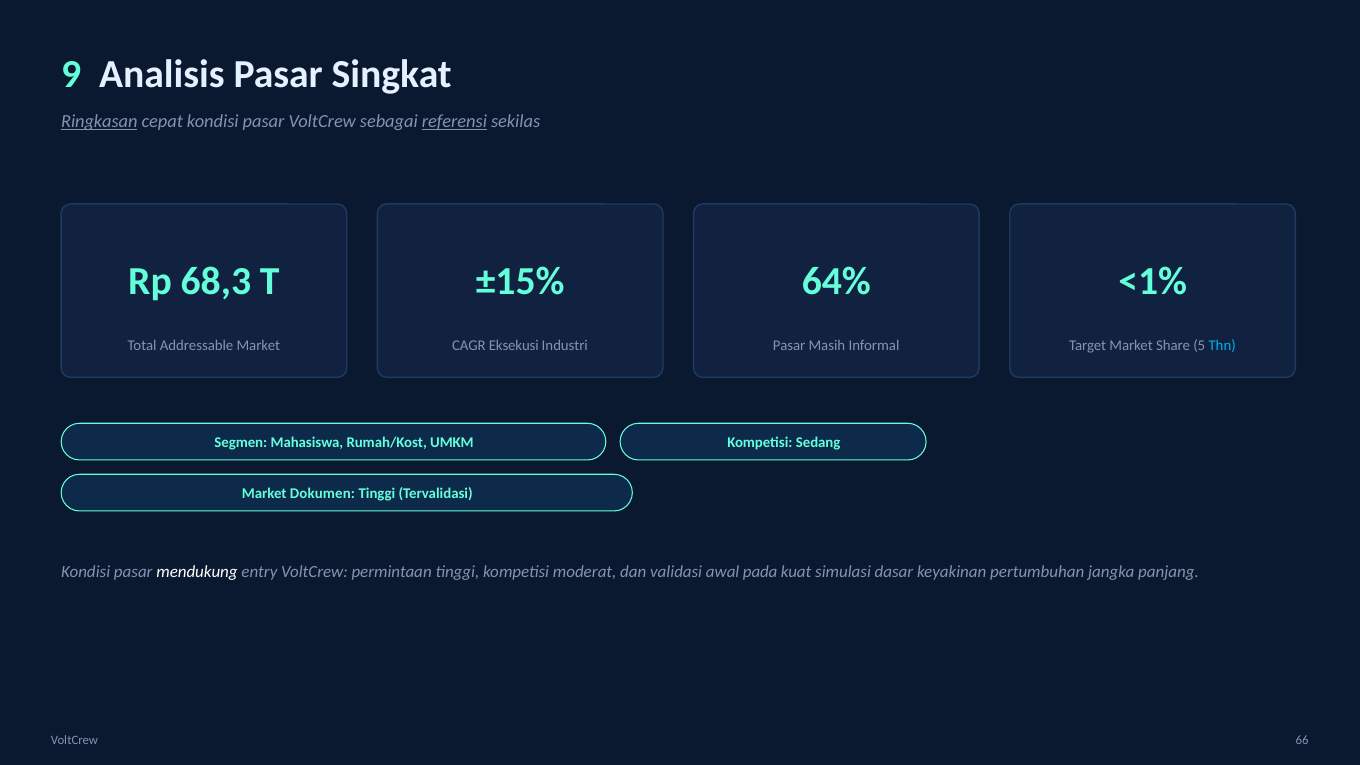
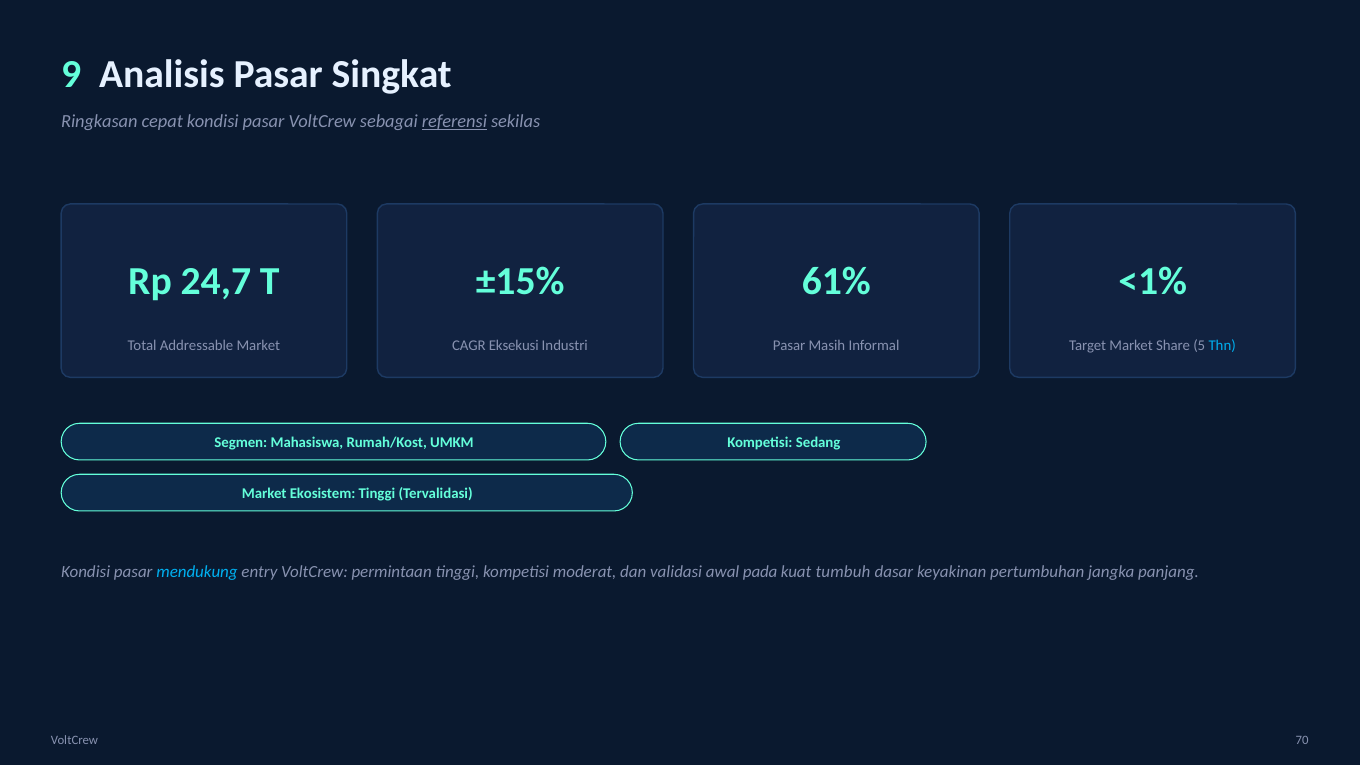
Ringkasan underline: present -> none (99, 122)
68,3: 68,3 -> 24,7 (216, 281)
64%: 64% -> 61% (836, 281)
Dokumen: Dokumen -> Ekosistem (323, 494)
mendukung colour: white -> light blue (197, 572)
simulasi: simulasi -> tumbuh (843, 572)
66: 66 -> 70 (1302, 740)
